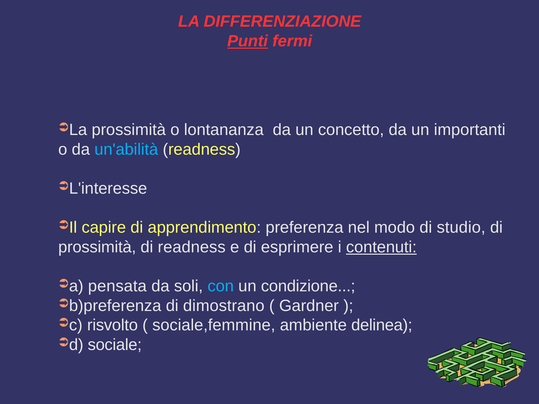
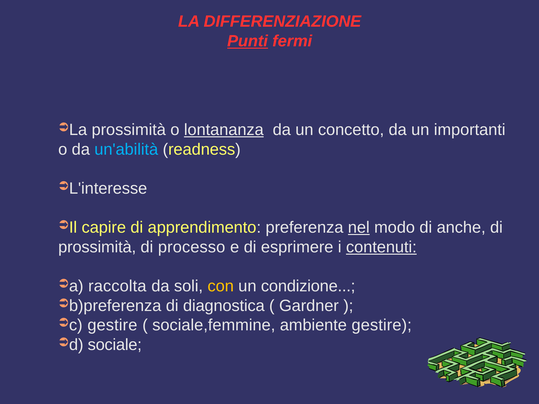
lontananza underline: none -> present (224, 130)
nel underline: none -> present (359, 228)
studio: studio -> anche (461, 228)
di readness: readness -> processo (192, 247)
pensata: pensata -> raccolta (117, 286)
con colour: light blue -> yellow (221, 286)
dimostrano: dimostrano -> diagnostica (224, 306)
risvolto: risvolto -> gestire (112, 325)
ambiente delinea: delinea -> gestire (382, 325)
